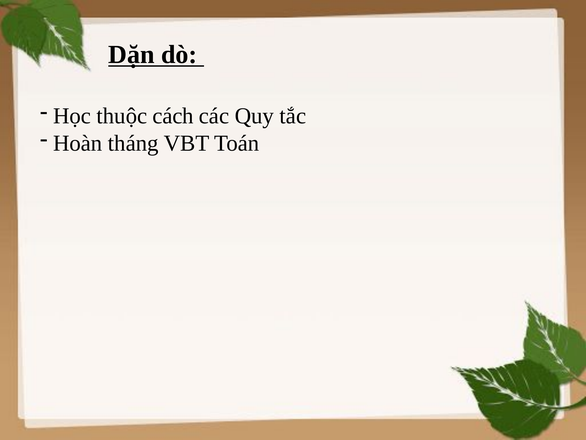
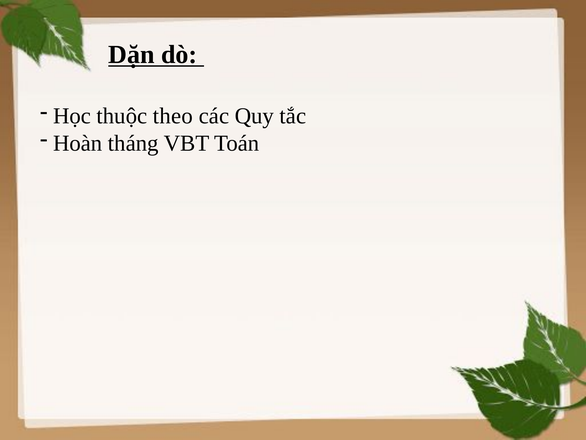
cách: cách -> theo (173, 116)
